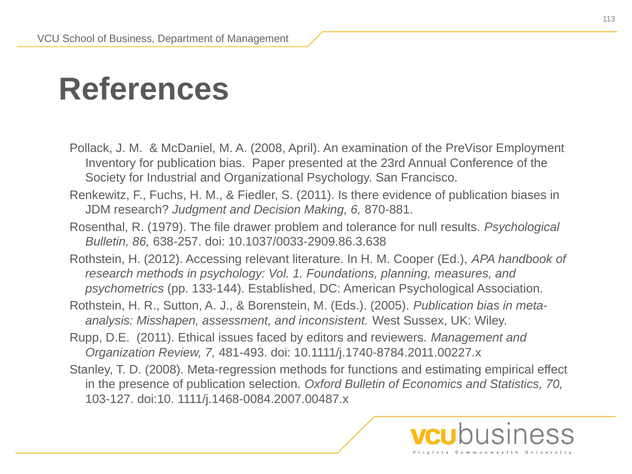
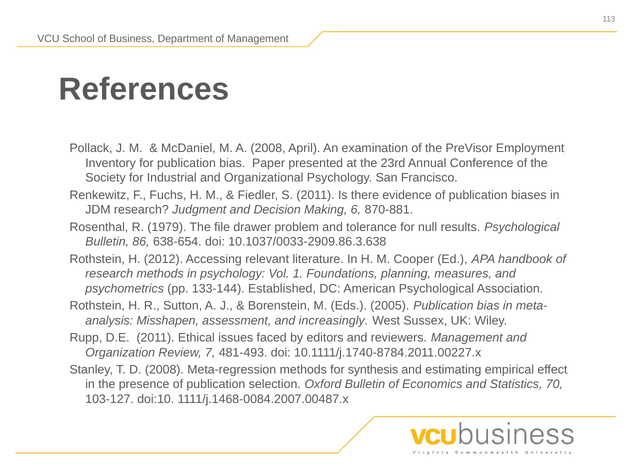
638-257: 638-257 -> 638-654 (177, 242)
inconsistent: inconsistent -> increasingly (333, 320)
functions: functions -> synthesis (373, 370)
